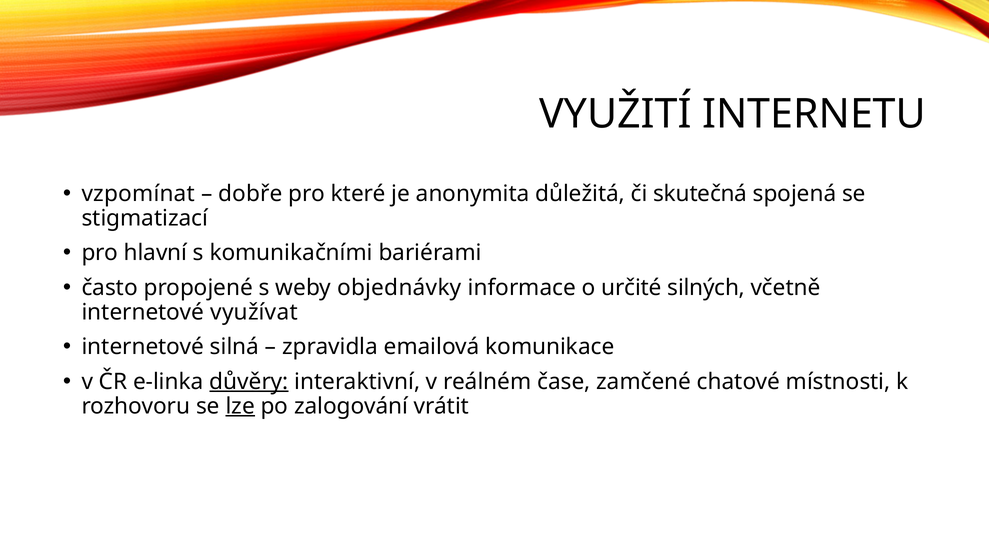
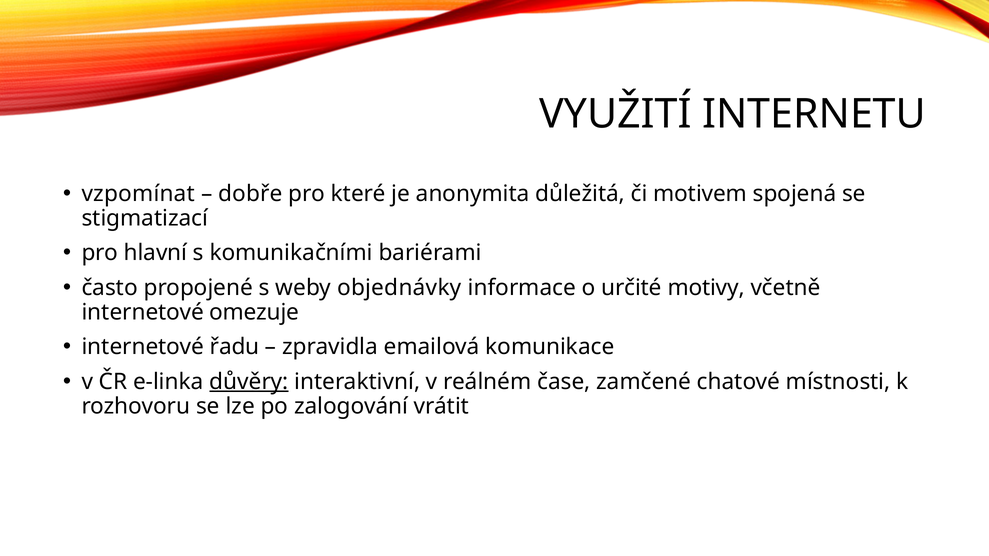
skutečná: skutečná -> motivem (700, 194)
silných: silných -> motivy (706, 288)
využívat: využívat -> omezuje (254, 312)
silná: silná -> řadu (235, 347)
lze underline: present -> none (240, 406)
